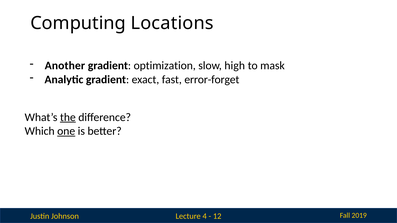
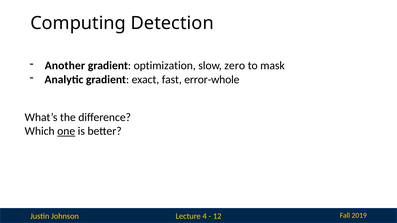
Locations: Locations -> Detection (172, 23)
high: high -> zero (235, 66)
error-forget: error-forget -> error-whole (212, 80)
the underline: present -> none (68, 117)
